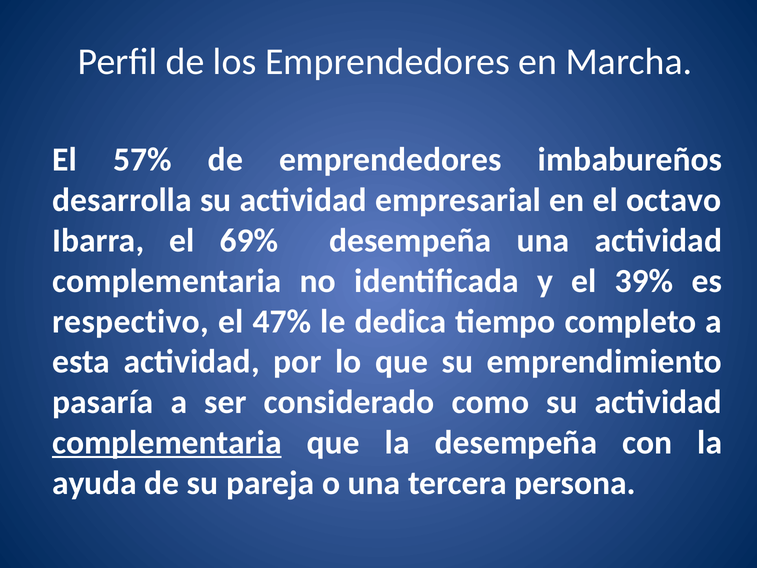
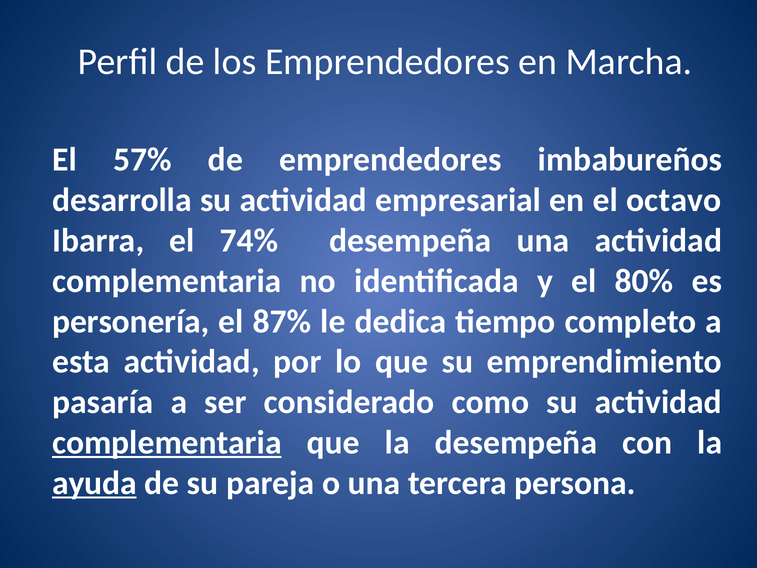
69%: 69% -> 74% (249, 240)
39%: 39% -> 80% (644, 281)
respectivo: respectivo -> personería (131, 321)
47%: 47% -> 87% (282, 321)
ayuda underline: none -> present (94, 483)
